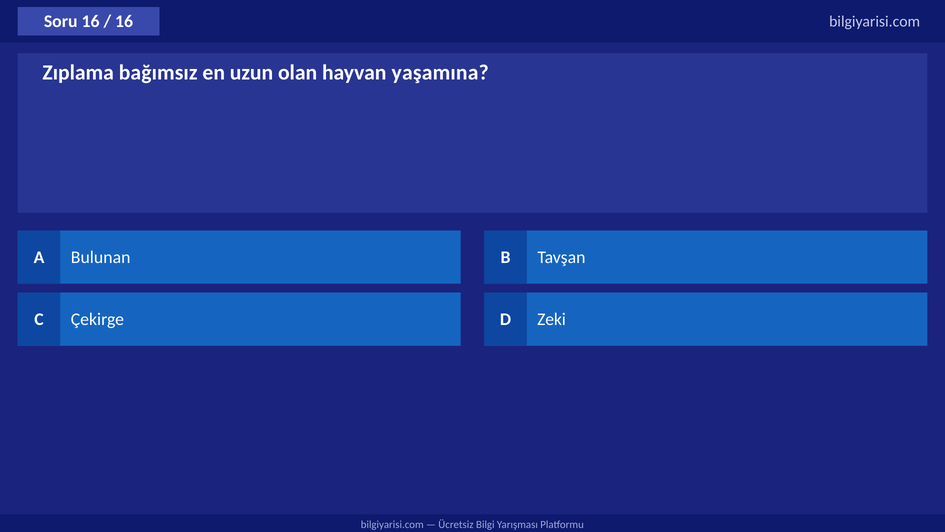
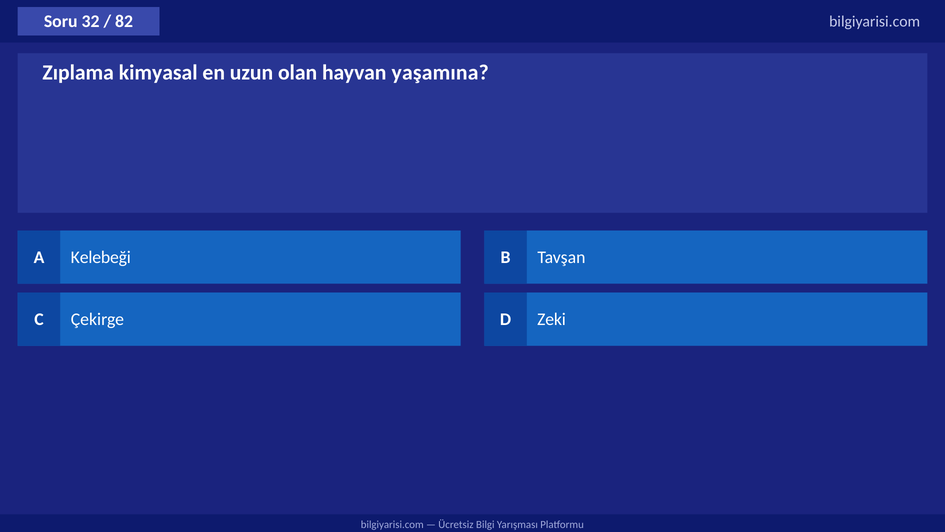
Soru 16: 16 -> 32 (91, 22)
16: 16 -> 82 (124, 22)
bağımsız: bağımsız -> kimyasal (158, 73)
Bulunan: Bulunan -> Kelebeği (101, 257)
